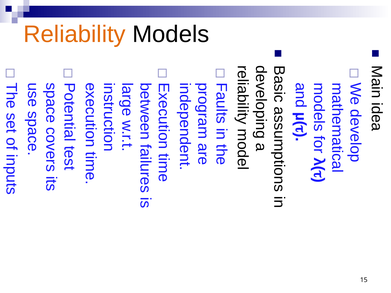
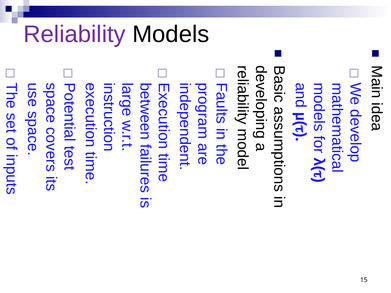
Reliability colour: orange -> purple (75, 34)
